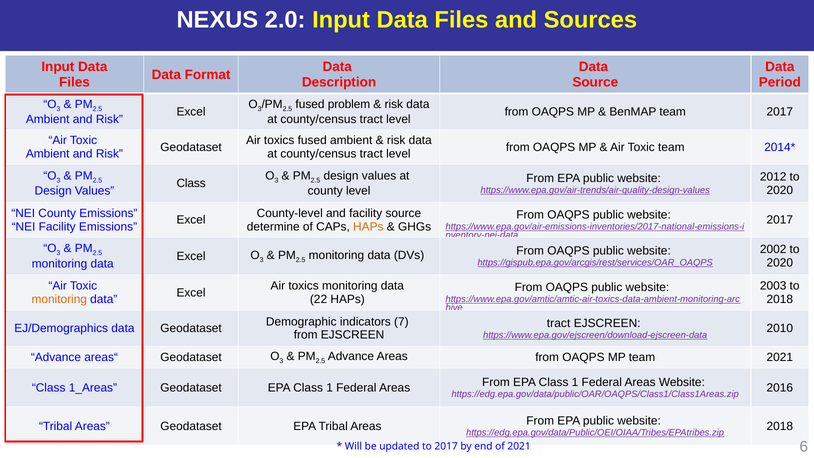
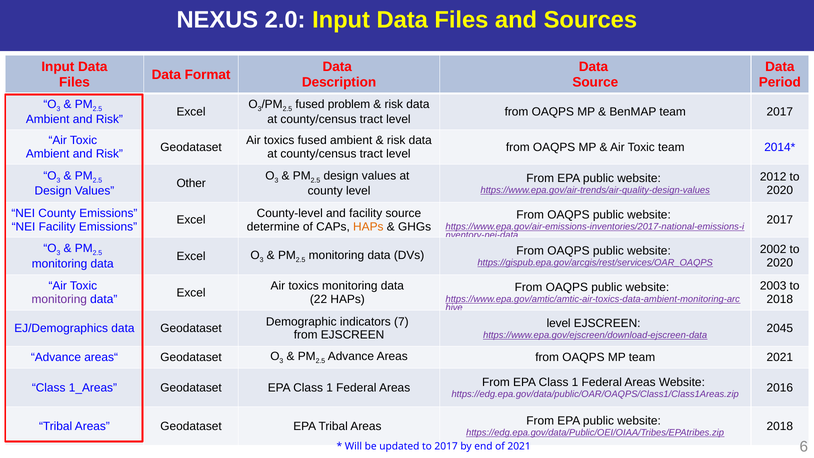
Class: Class -> Other (191, 183)
monitoring colour: orange -> purple (59, 299)
tract: tract -> level (559, 323)
2010: 2010 -> 2045 (780, 328)
